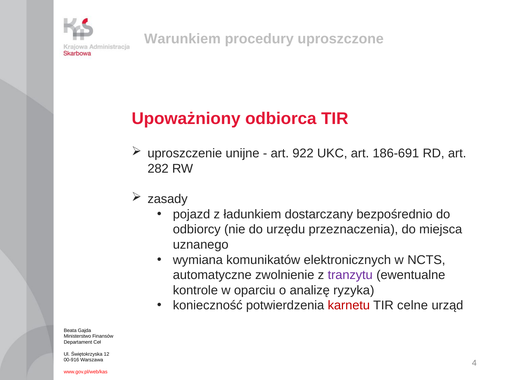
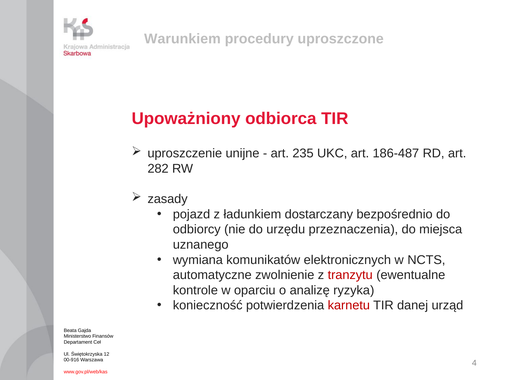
922: 922 -> 235 (303, 154)
186-691: 186-691 -> 186-487 (396, 154)
tranzytu colour: purple -> red (350, 275)
celne: celne -> danej (413, 306)
